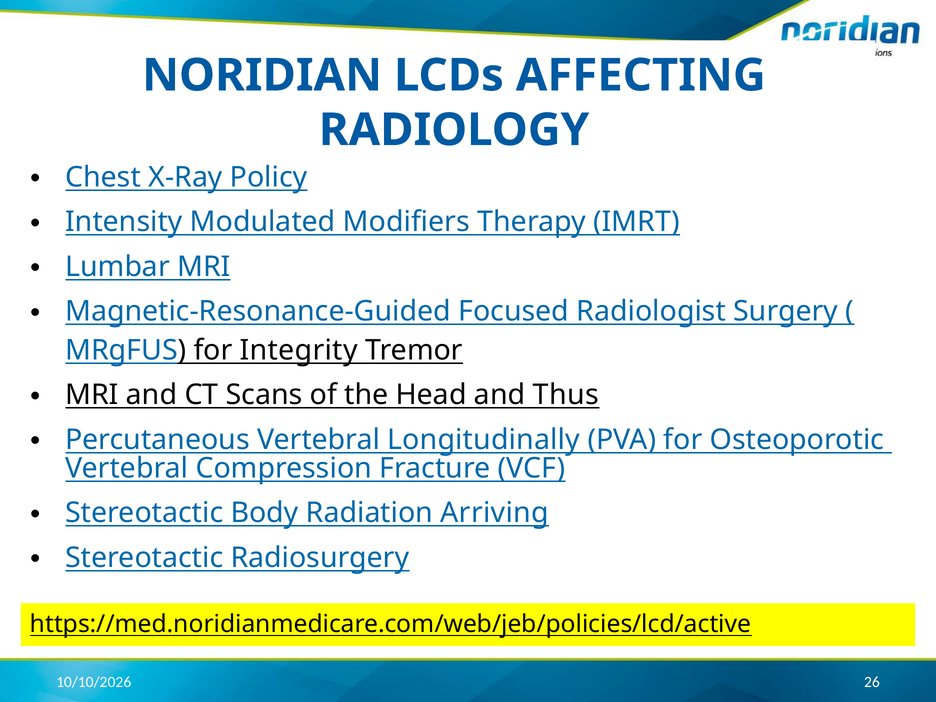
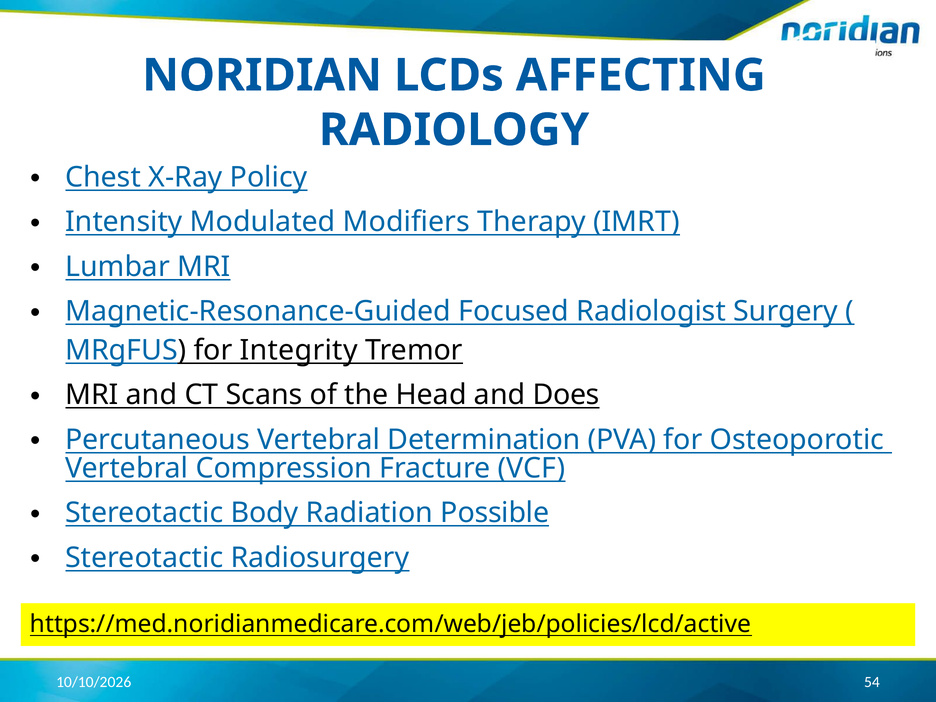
Thus: Thus -> Does (566, 395)
Longitudinally: Longitudinally -> Determination (484, 440)
Arriving: Arriving -> Possible (495, 513)
26: 26 -> 54 (872, 682)
